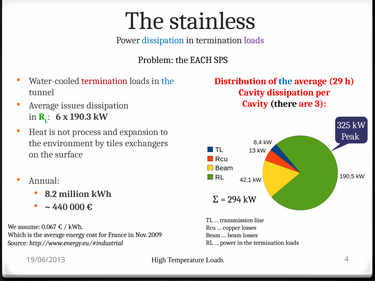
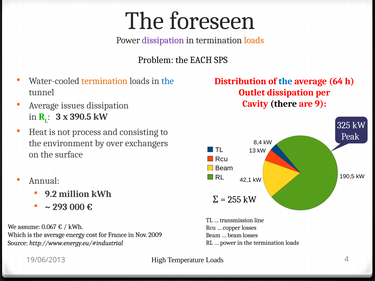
stainless: stainless -> foreseen (212, 21)
dissipation colour: blue -> purple (163, 40)
loads colour: purple -> orange (254, 40)
29: 29 -> 64 (336, 81)
termination colour: red -> orange (104, 81)
Cavity: Cavity -> Outlet (252, 93)
3: 3 -> 9 (321, 104)
6: 6 -> 3 (58, 117)
190.3: 190.3 -> 390.5 (81, 117)
expansion: expansion -> consisting (139, 132)
tiles: tiles -> over (115, 143)
8.2: 8.2 -> 9.2 (51, 194)
294: 294 -> 255 (234, 200)
440: 440 -> 293 (60, 207)
